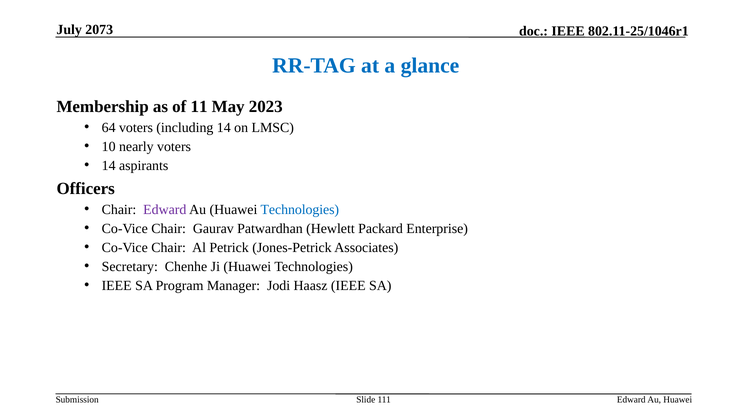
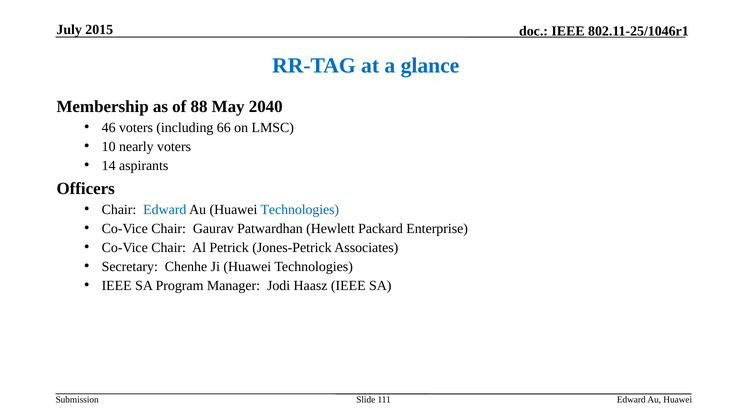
2073: 2073 -> 2015 (99, 29)
11: 11 -> 88 (199, 107)
2023: 2023 -> 2040 (266, 107)
64: 64 -> 46 (109, 127)
including 14: 14 -> 66 (224, 127)
Edward colour: purple -> blue (165, 209)
